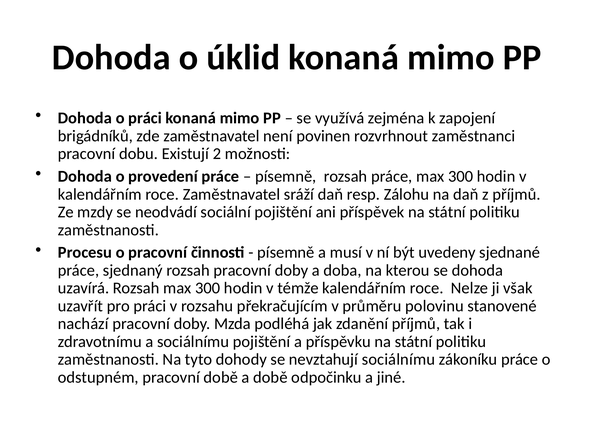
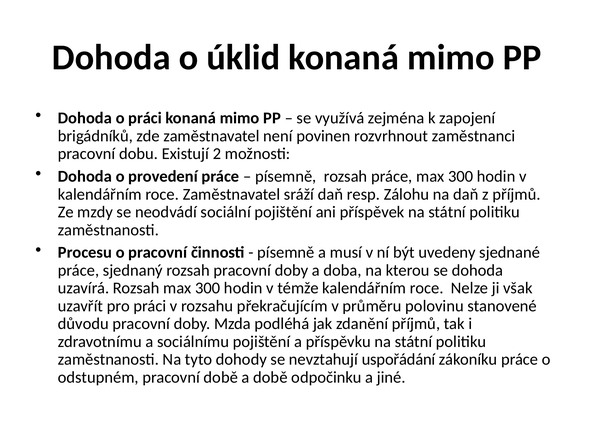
nachází: nachází -> důvodu (83, 323)
nevztahují sociálnímu: sociálnímu -> uspořádání (399, 359)
